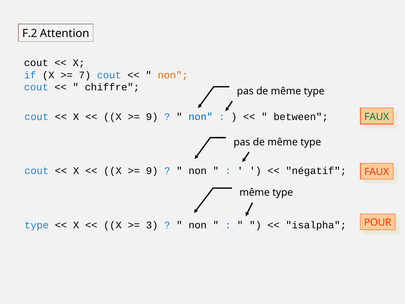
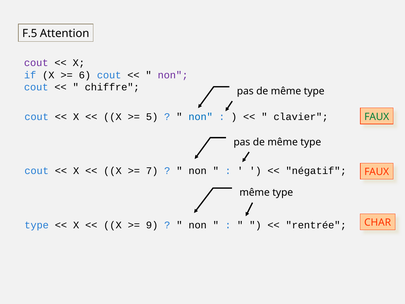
F.2: F.2 -> F.5 (30, 34)
cout colour: black -> purple (36, 63)
7: 7 -> 6 (85, 75)
non colour: orange -> purple (173, 75)
9: 9 -> 5 (152, 117)
between: between -> clavier (301, 117)
9: 9 -> 7 (152, 171)
POUR: POUR -> CHAR (378, 222)
3: 3 -> 9 (152, 225)
isalpha: isalpha -> rentrée (316, 225)
